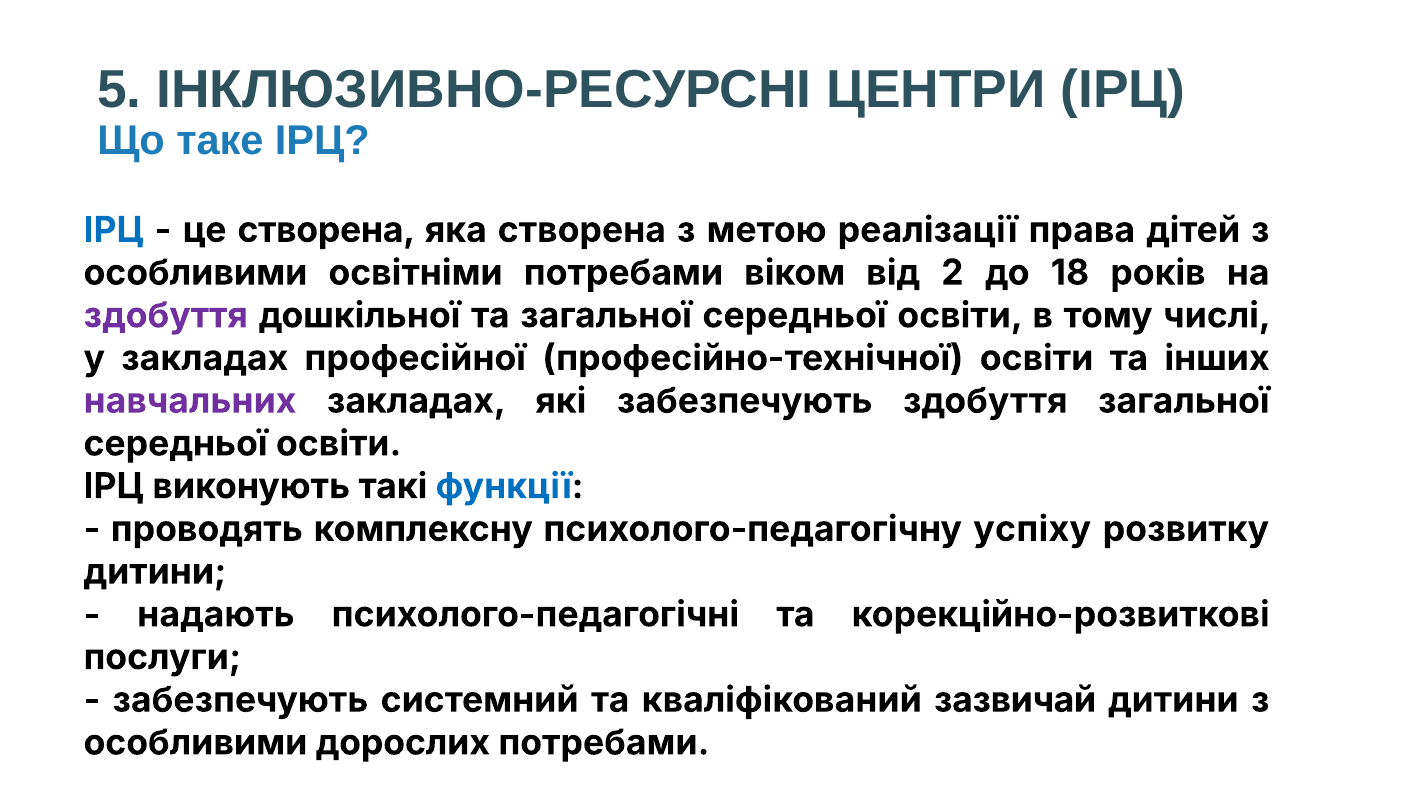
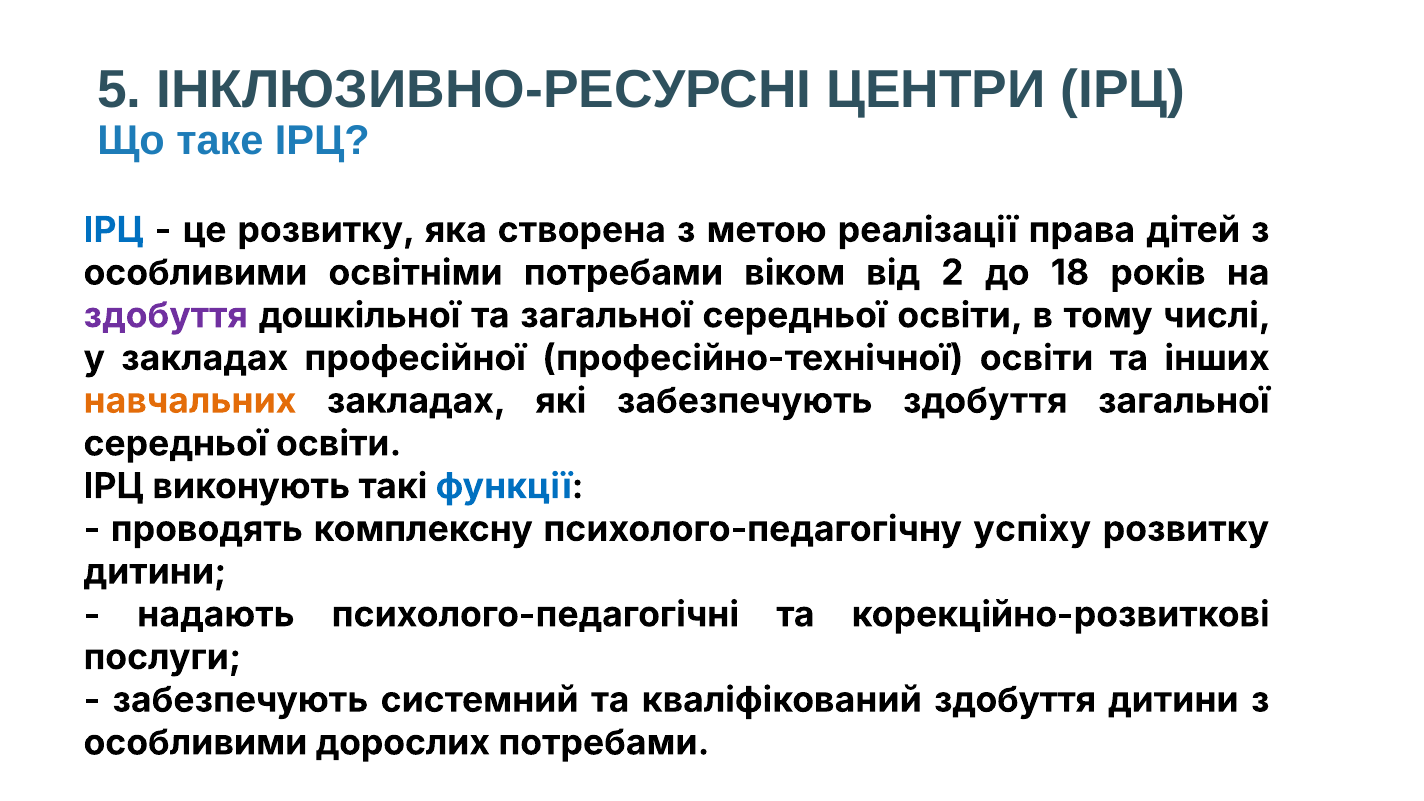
це створена: створена -> розвитку (326, 230)
навчальних colour: purple -> orange (190, 401)
кваліфікований зазвичай: зазвичай -> здобуття (1015, 700)
